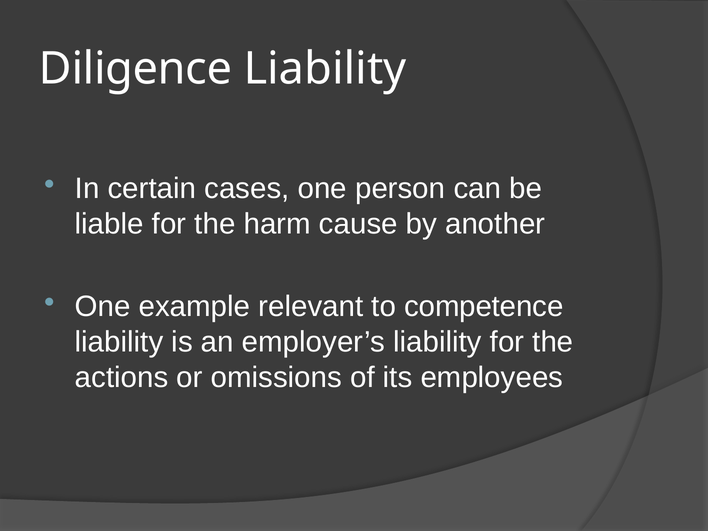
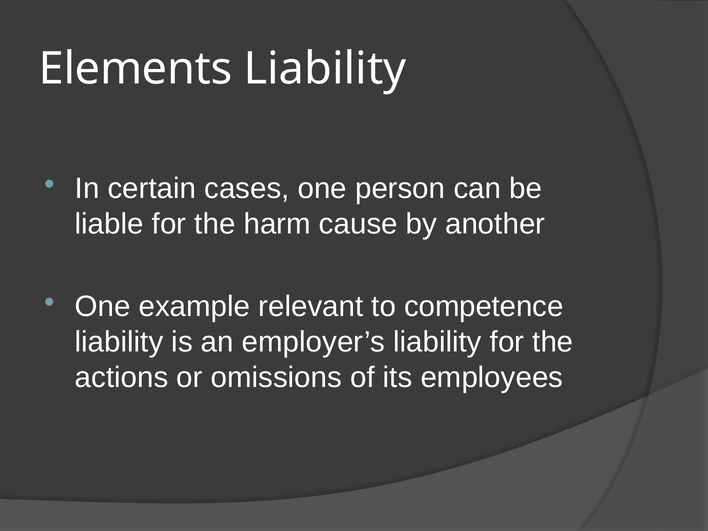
Diligence: Diligence -> Elements (136, 69)
